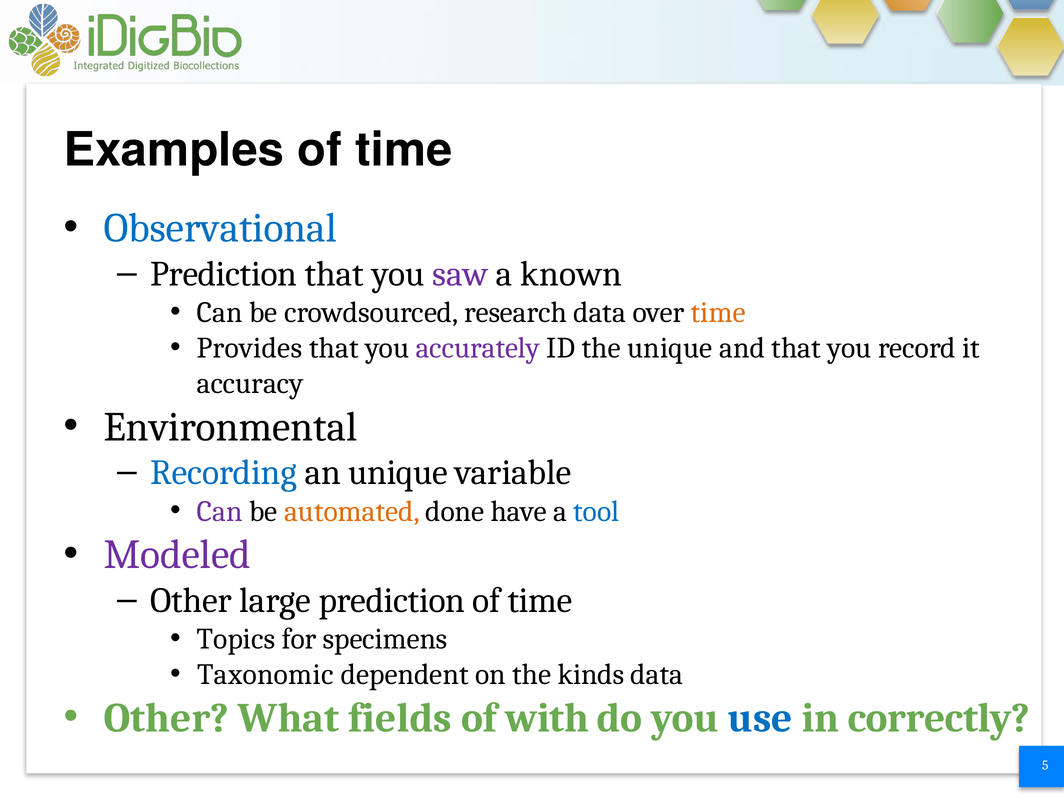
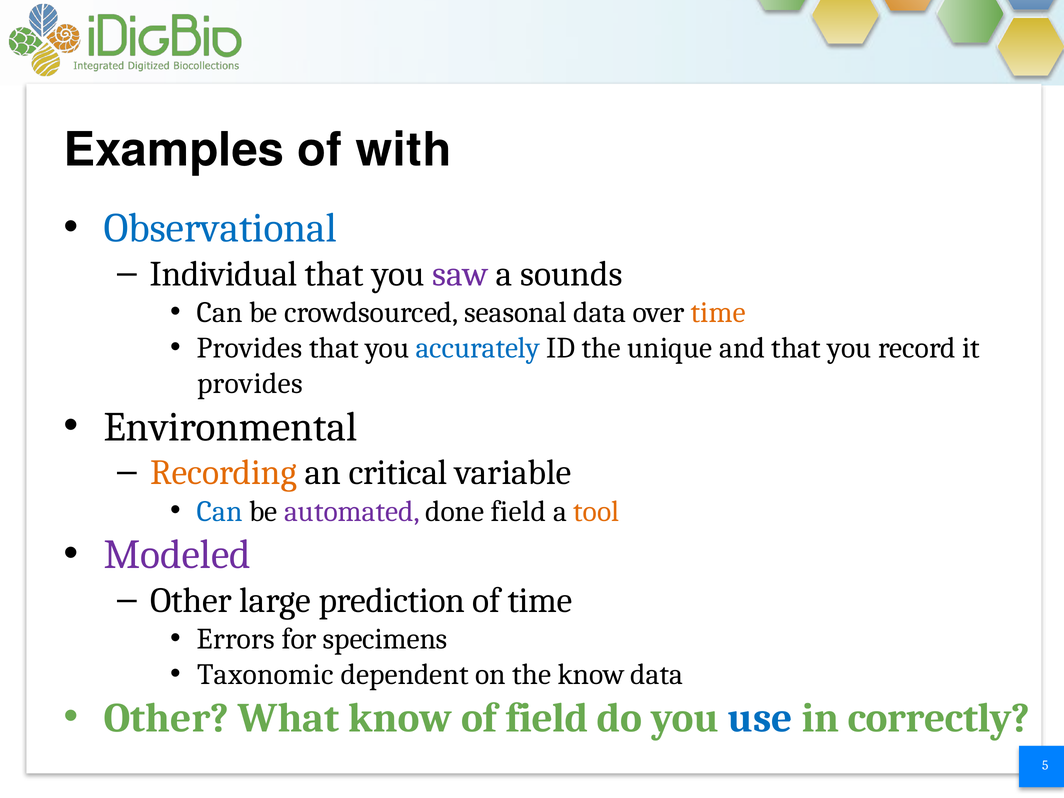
Examples of time: time -> with (404, 150)
Prediction: Prediction -> Individual (224, 274)
known: known -> sounds (571, 274)
research: research -> seasonal (515, 313)
accurately colour: purple -> blue (478, 348)
accuracy: accuracy -> provides (250, 384)
Recording colour: blue -> orange (224, 473)
an unique: unique -> critical (398, 473)
Can colour: purple -> blue (220, 511)
automated colour: orange -> purple (352, 511)
done have: have -> field (518, 511)
tool colour: blue -> orange (596, 511)
Topics: Topics -> Errors (236, 639)
the kinds: kinds -> know (591, 675)
What fields: fields -> know (400, 718)
of with: with -> field (547, 718)
